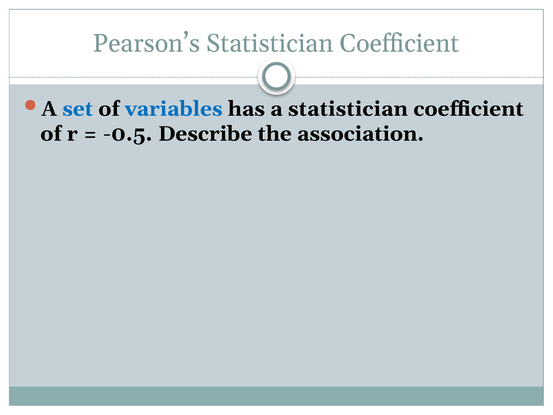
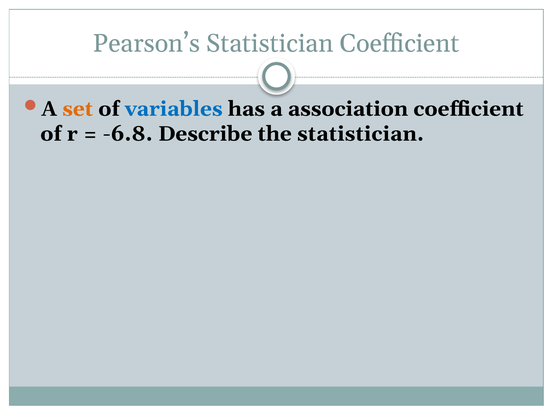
set colour: blue -> orange (78, 109)
a statistician: statistician -> association (348, 109)
-0.5: -0.5 -> -6.8 (128, 134)
the association: association -> statistician (360, 134)
